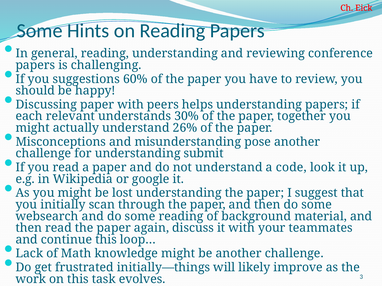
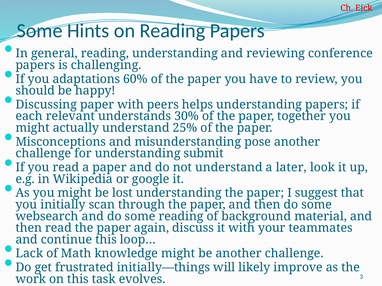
suggestions: suggestions -> adaptations (86, 79)
26%: 26% -> 25% (185, 128)
code: code -> later (291, 168)
